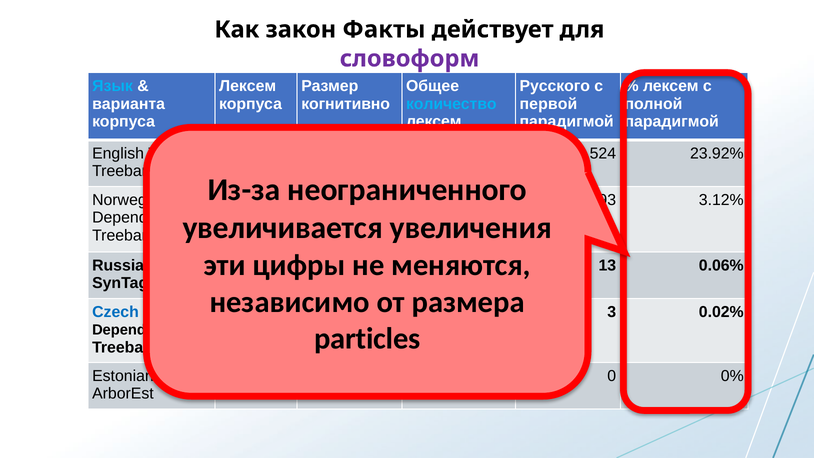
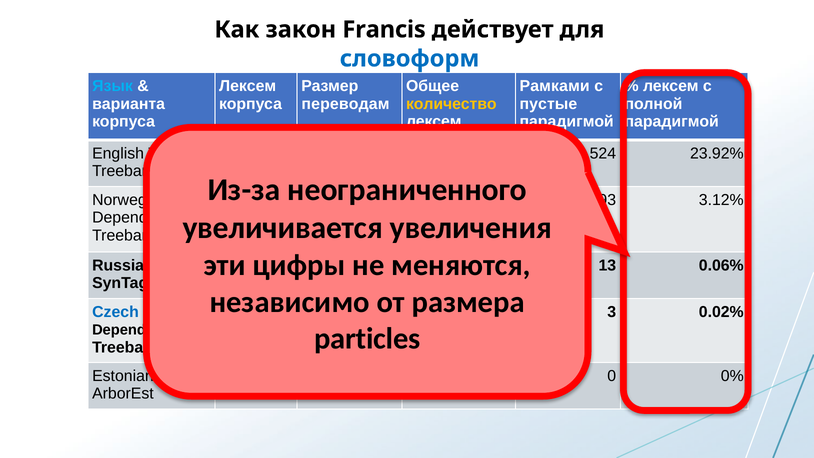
Факты: Факты -> Francis (384, 30)
словоформ colour: purple -> blue (410, 59)
Русского: Русского -> Рамками (555, 86)
когнитивно: когнитивно -> переводам (346, 104)
количество colour: light blue -> yellow (451, 104)
первой: первой -> пустые (548, 104)
